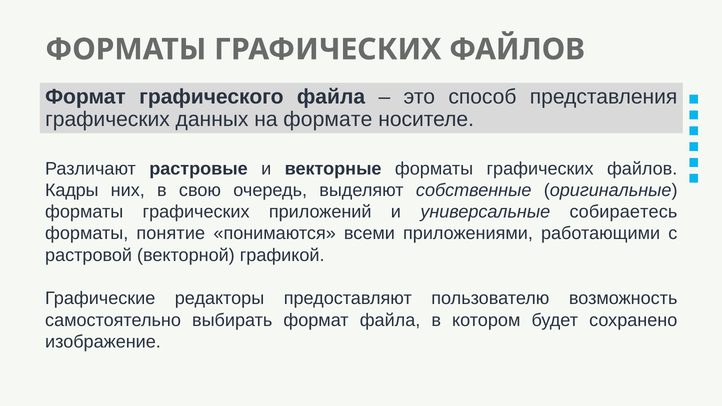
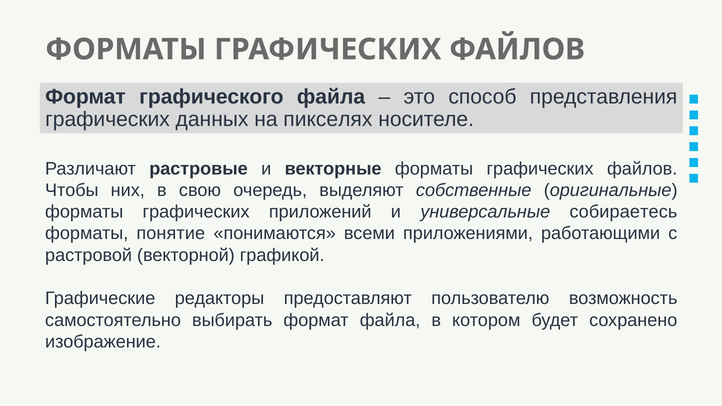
формате: формате -> пикселях (328, 119)
Кадры: Кадры -> Чтобы (72, 190)
